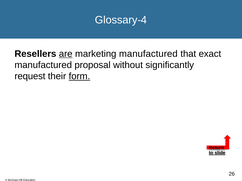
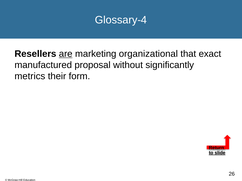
marketing manufactured: manufactured -> organizational (148, 54)
request: request -> metrics (30, 76)
form underline: present -> none (79, 76)
